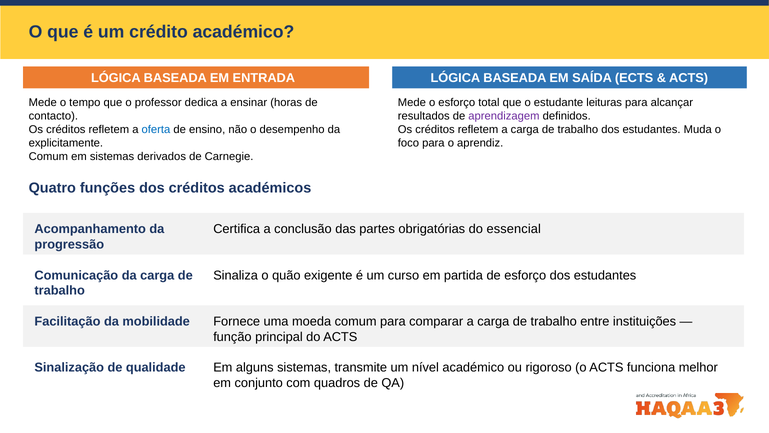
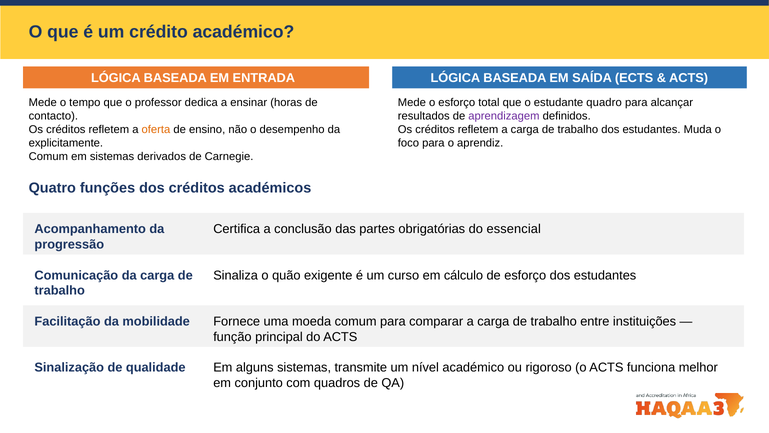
leituras: leituras -> quadro (604, 103)
oferta colour: blue -> orange (156, 130)
partida: partida -> cálculo (463, 275)
